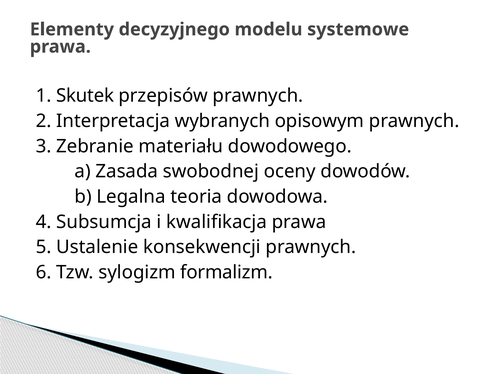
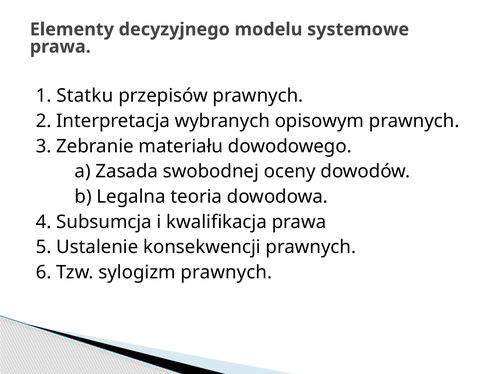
Skutek: Skutek -> Statku (85, 96)
sylogizm formalizm: formalizm -> prawnych (226, 272)
